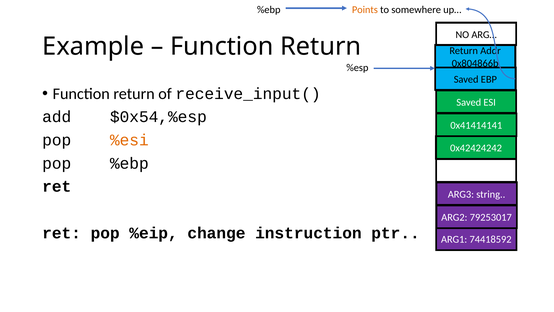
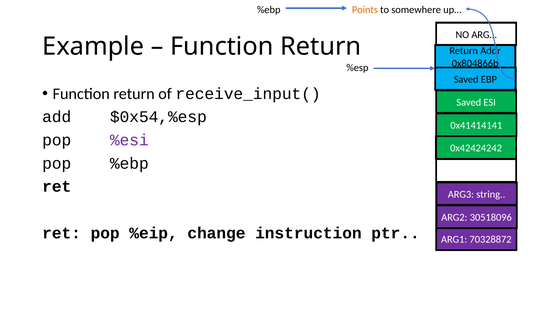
%esi colour: orange -> purple (129, 140)
79253017: 79253017 -> 30518096 (491, 217)
74418592: 74418592 -> 70328872 (491, 239)
